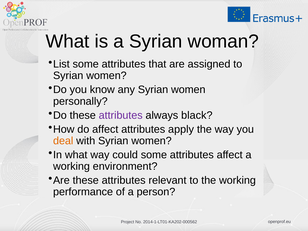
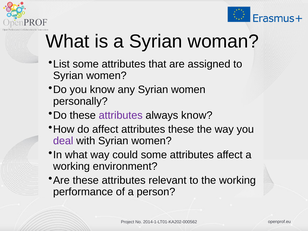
always black: black -> know (197, 115)
attributes apply: apply -> these (181, 129)
deal colour: orange -> purple (63, 141)
